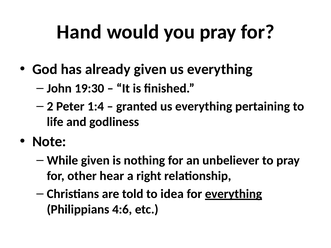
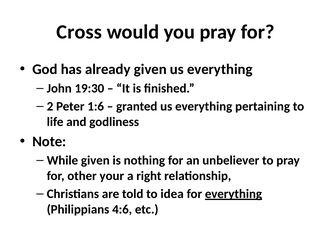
Hand: Hand -> Cross (79, 32)
1:4: 1:4 -> 1:6 (96, 106)
hear: hear -> your (112, 176)
